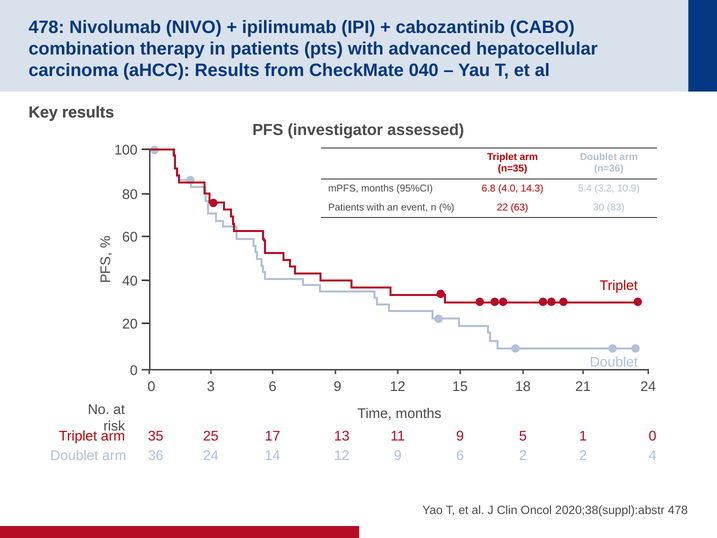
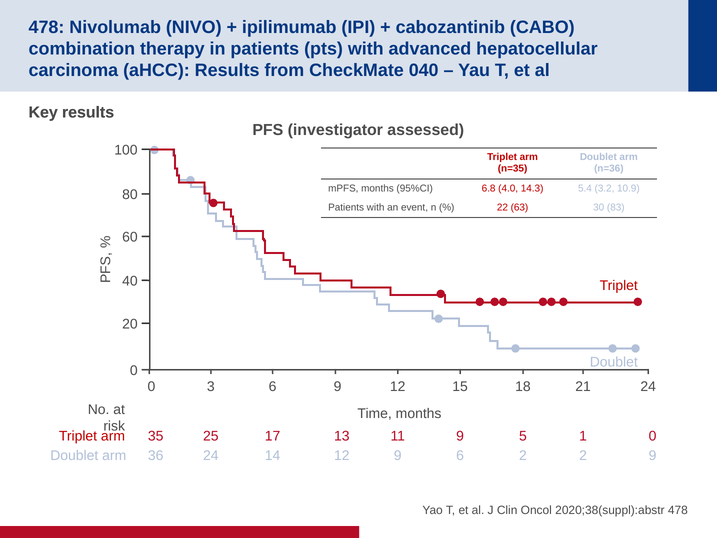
2 4: 4 -> 9 (653, 456)
